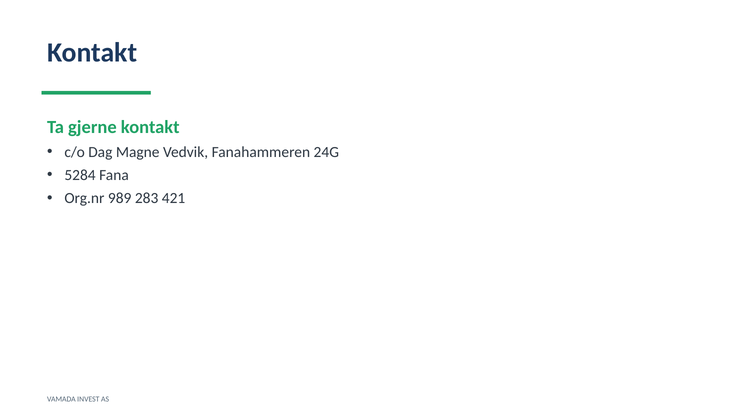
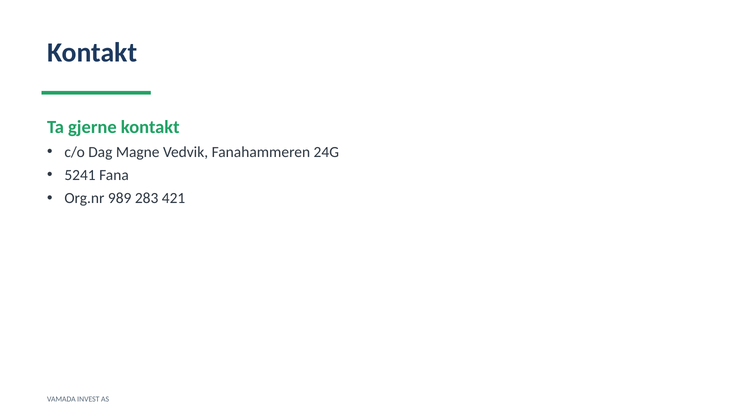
5284: 5284 -> 5241 (80, 175)
